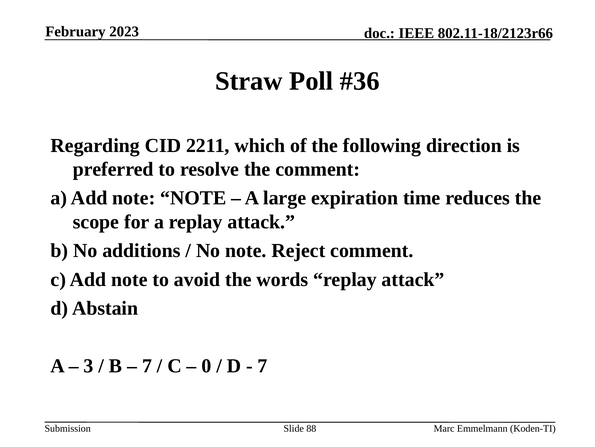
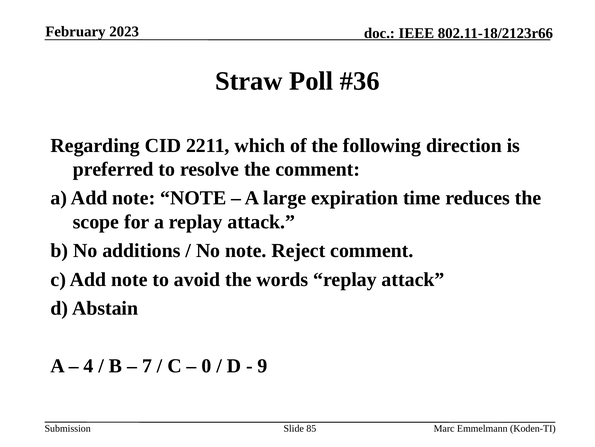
3: 3 -> 4 (89, 365)
7: 7 -> 9 (263, 365)
88: 88 -> 85 (311, 428)
